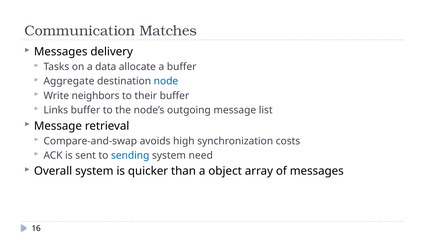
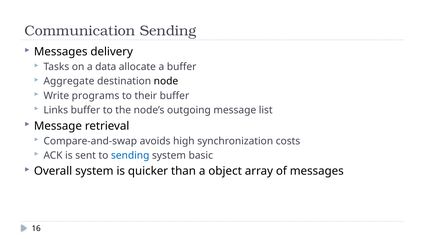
Communication Matches: Matches -> Sending (168, 31)
node colour: blue -> black (166, 81)
neighbors: neighbors -> programs (96, 96)
need: need -> basic (201, 155)
